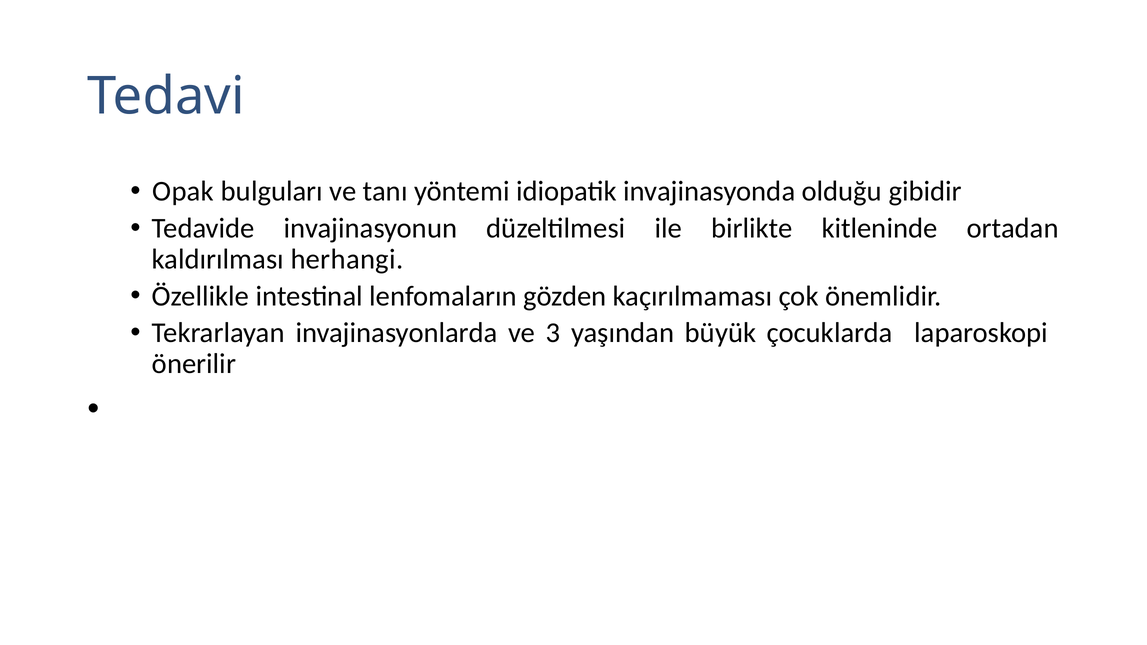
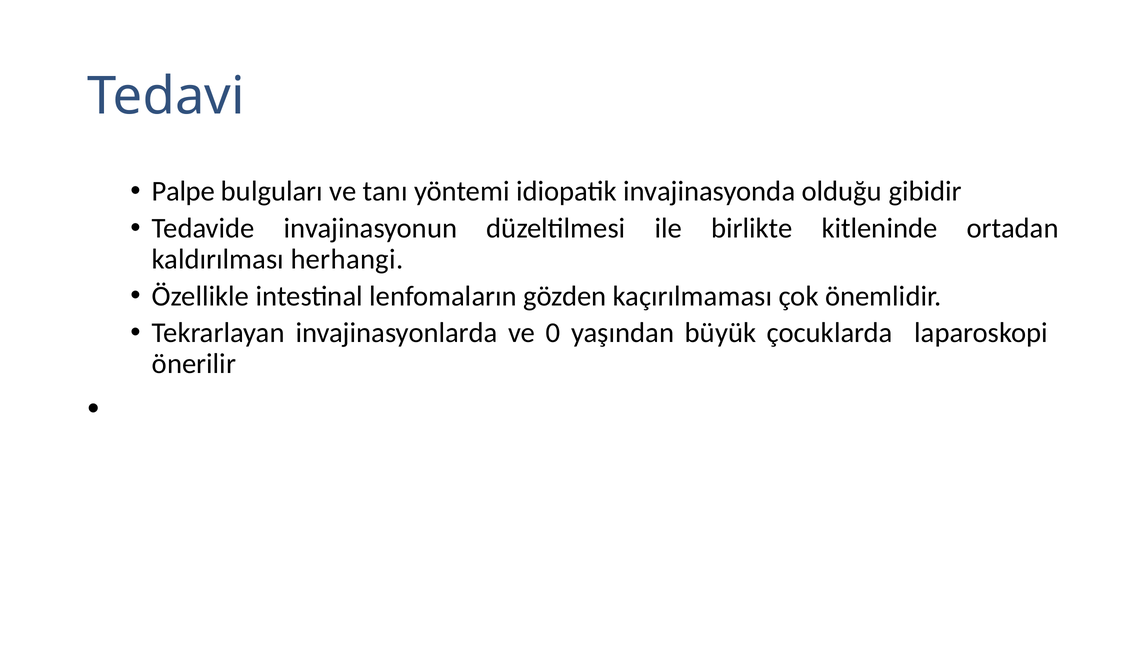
Opak: Opak -> Palpe (183, 191)
3: 3 -> 0 (553, 333)
